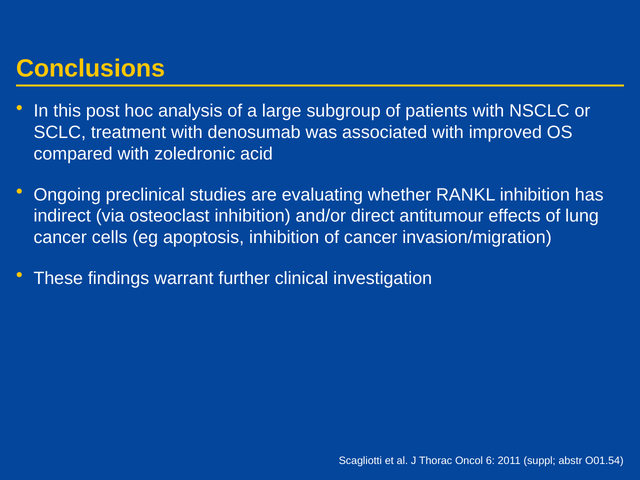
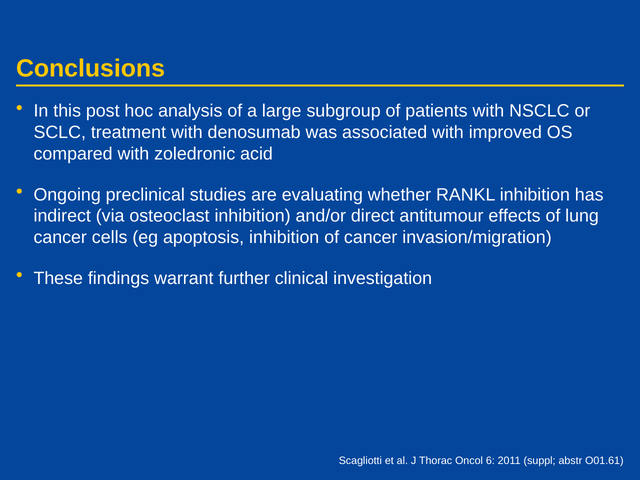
O01.54: O01.54 -> O01.61 (604, 461)
